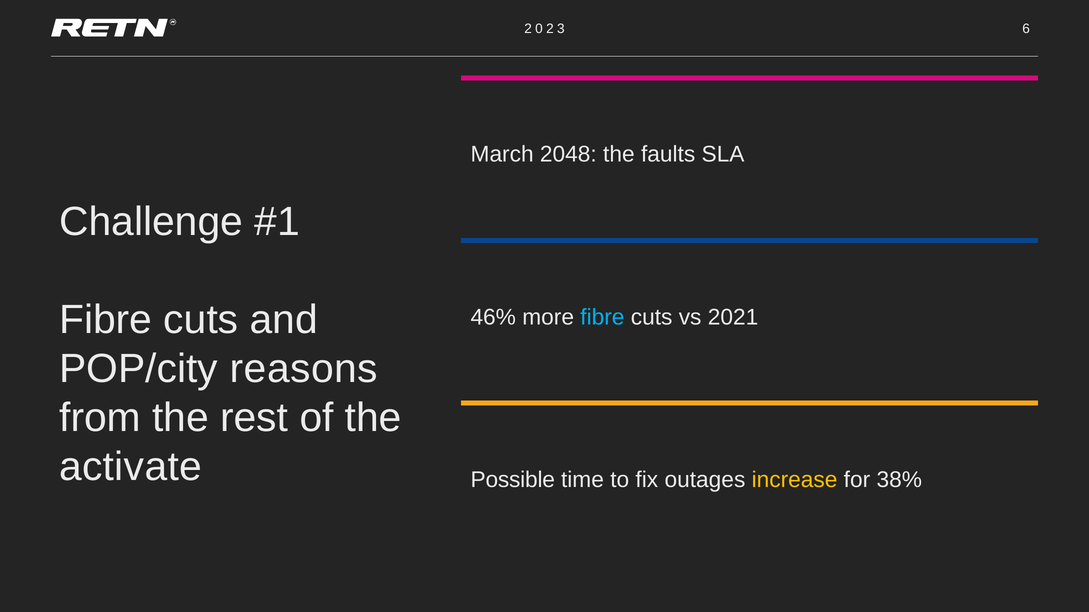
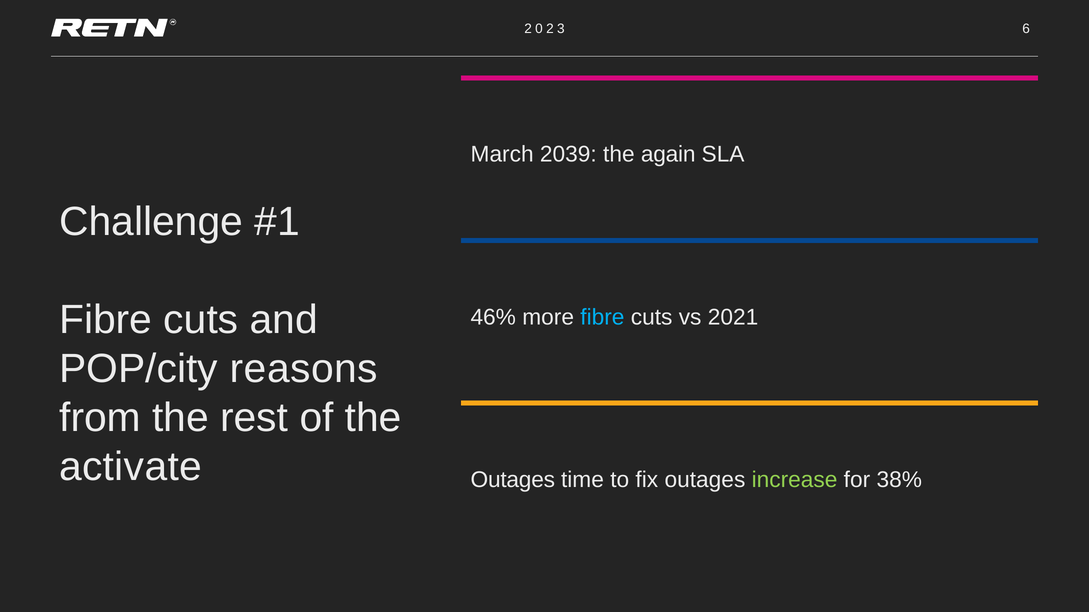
2048: 2048 -> 2039 (568, 155)
faults: faults -> again (668, 155)
Possible: Possible -> Outages (513, 480)
increase colour: yellow -> light green (795, 480)
